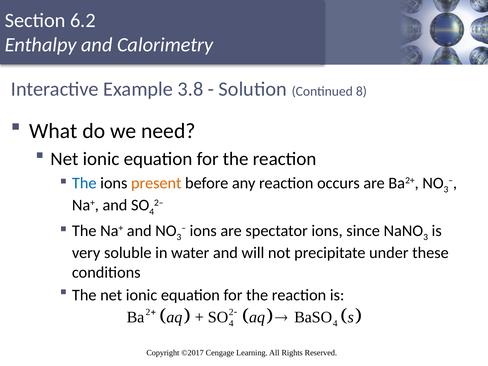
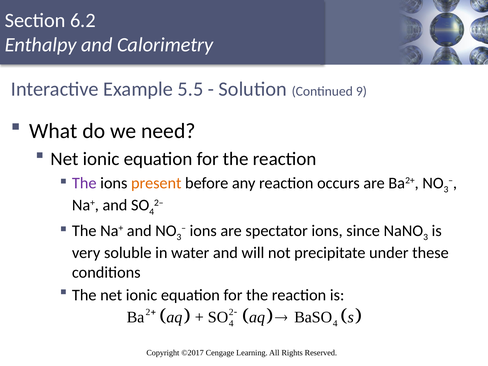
3.8: 3.8 -> 5.5 (190, 89)
8: 8 -> 9 (361, 91)
The colour: blue -> purple (84, 183)
